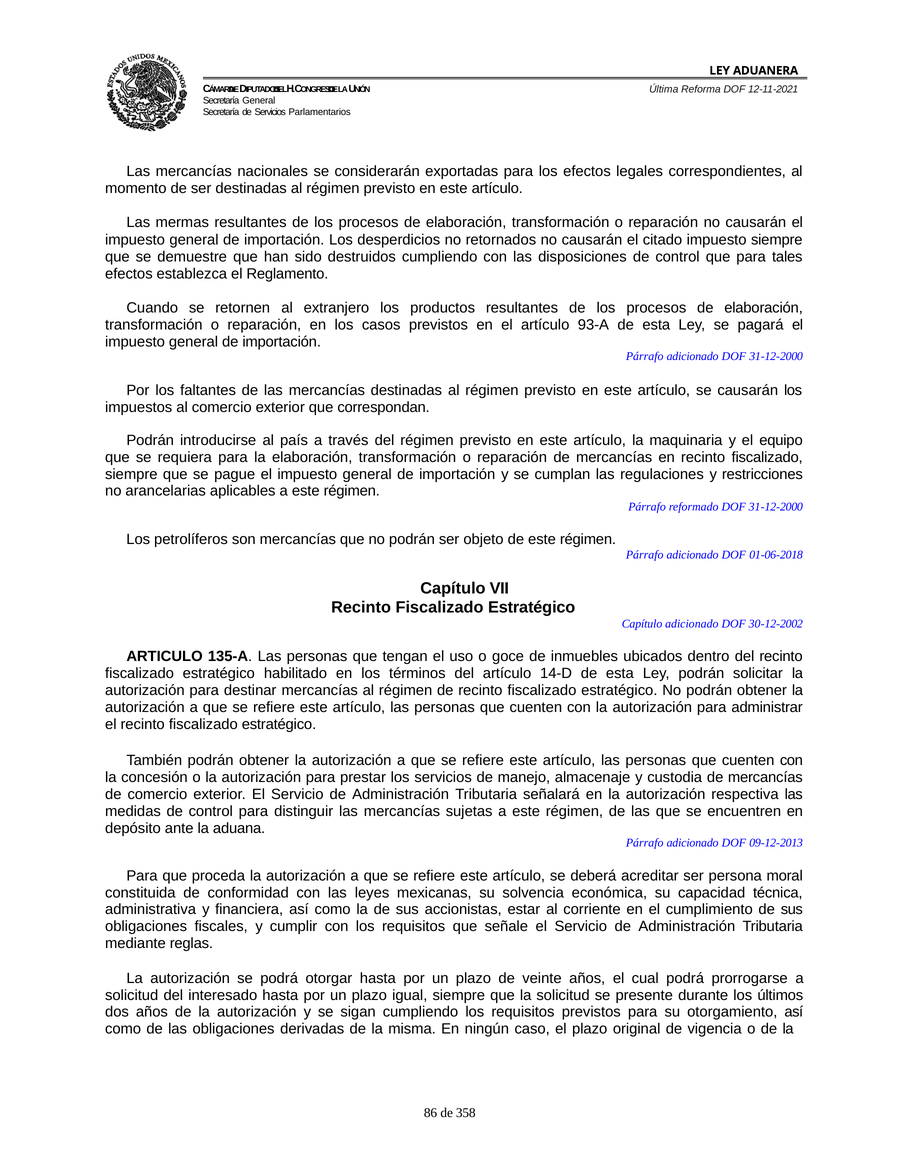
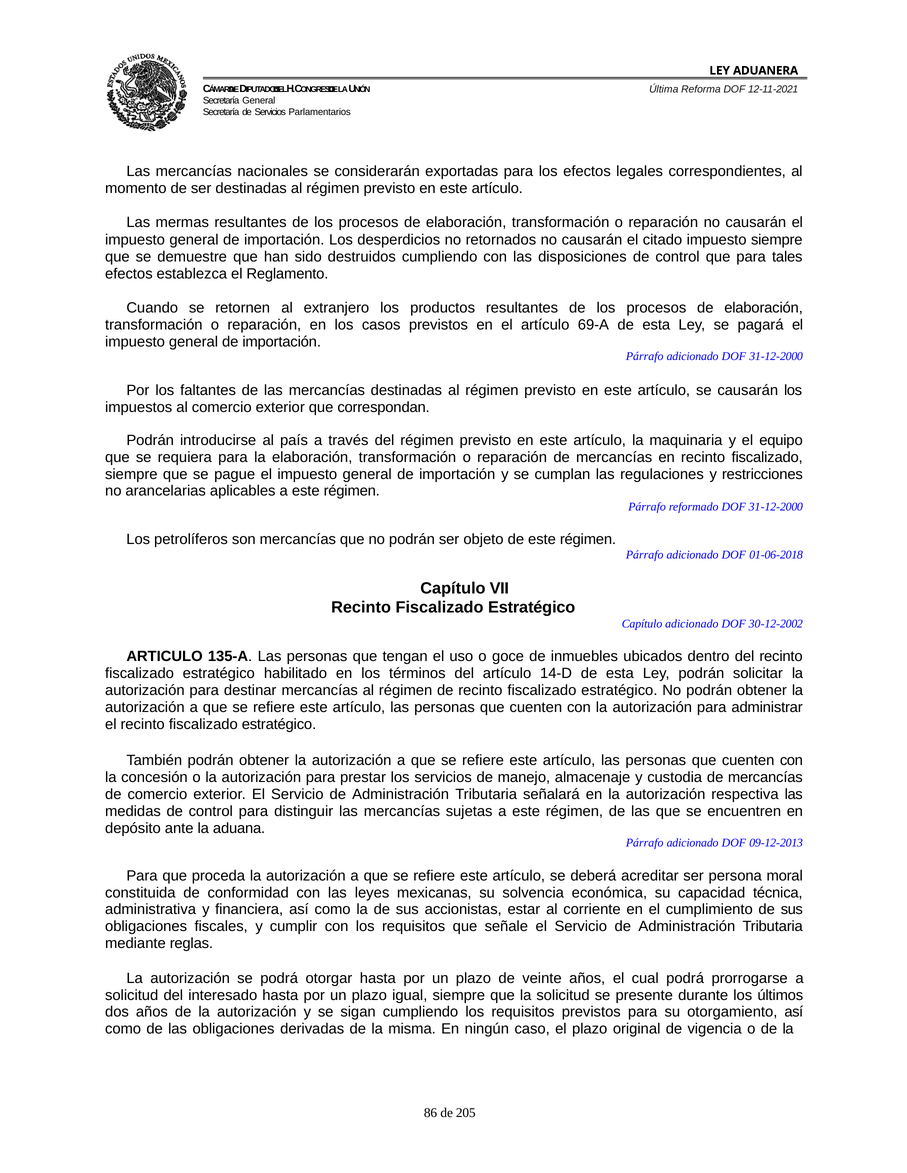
93-A: 93-A -> 69-A (593, 325)
358: 358 -> 205 (466, 1114)
